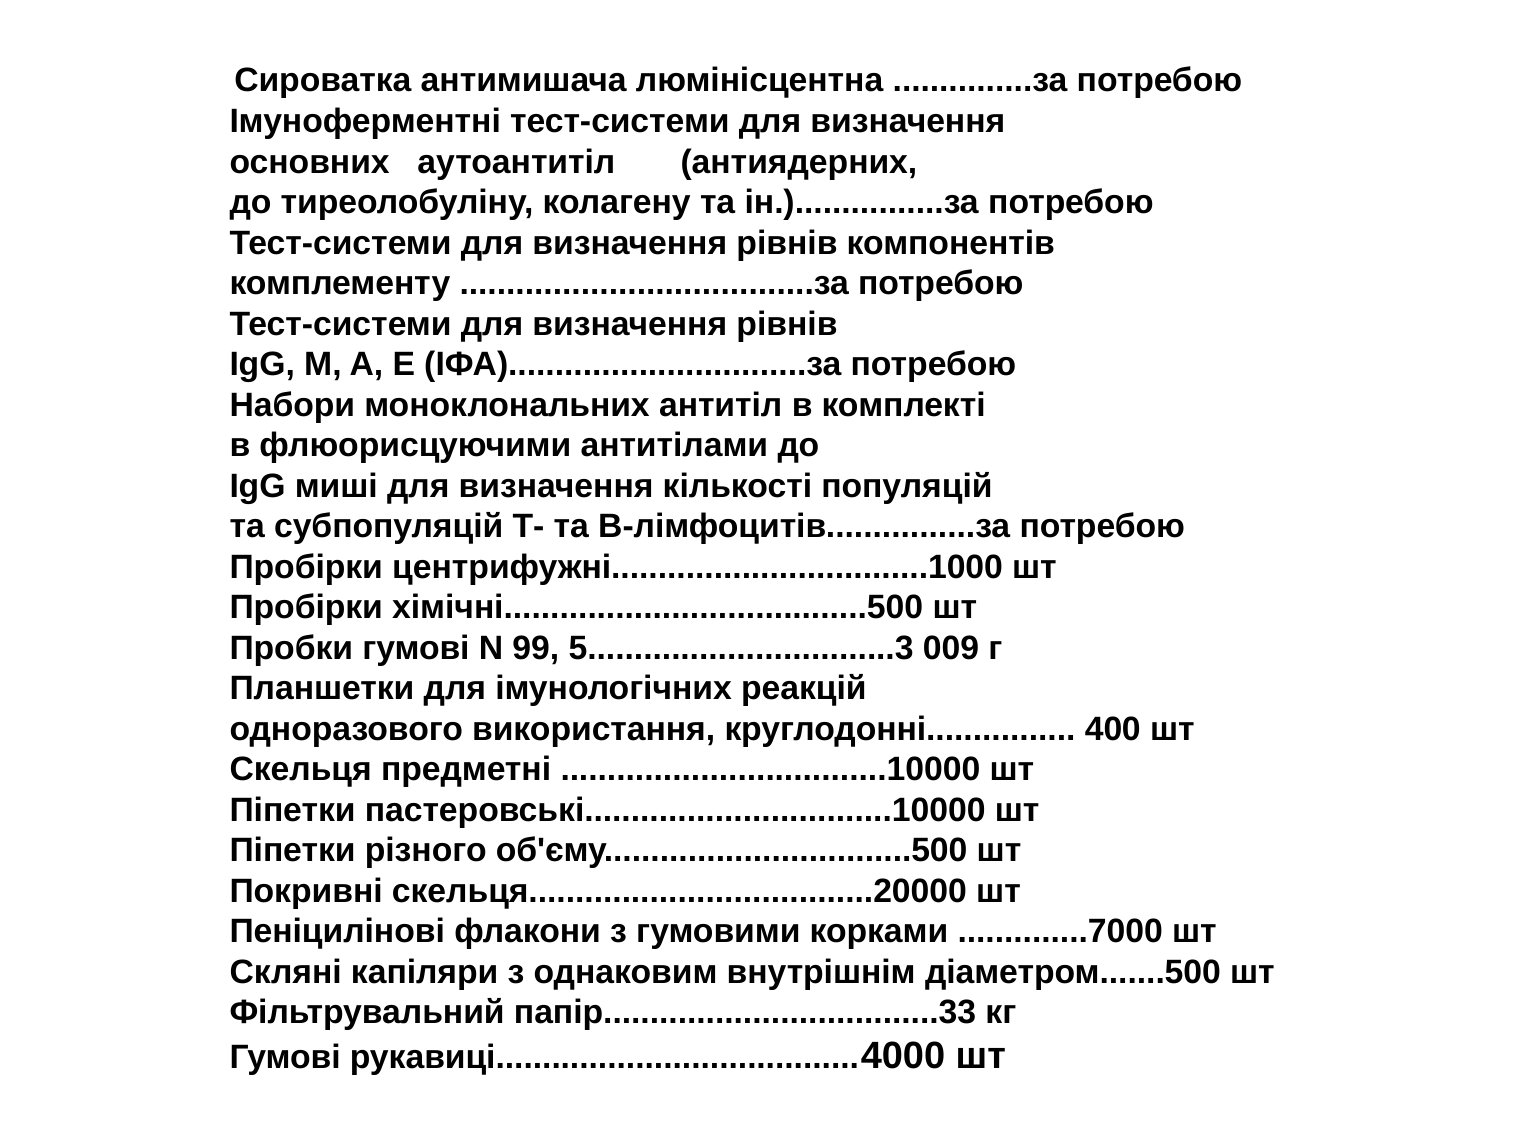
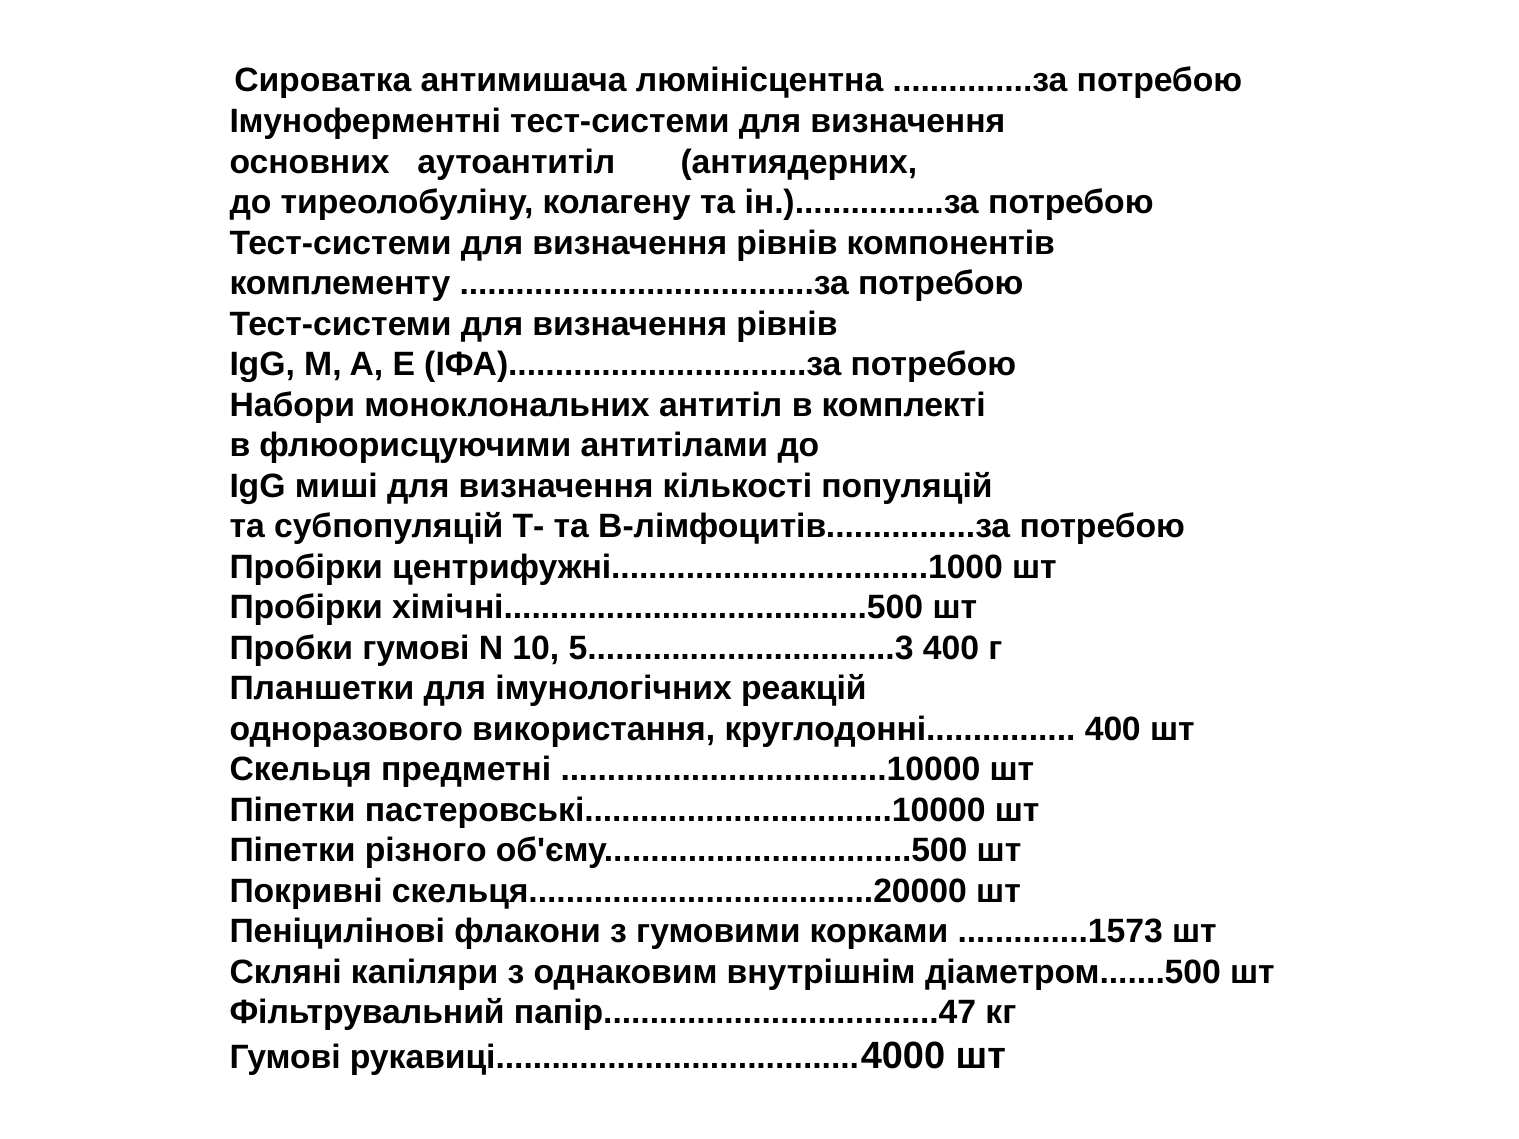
99: 99 -> 10 (536, 648)
5.................................3 009: 009 -> 400 (951, 648)
..............7000: ..............7000 -> ..............1573 (1060, 932)
папір....................................33: папір....................................33 -> папір....................................47 (745, 1013)
